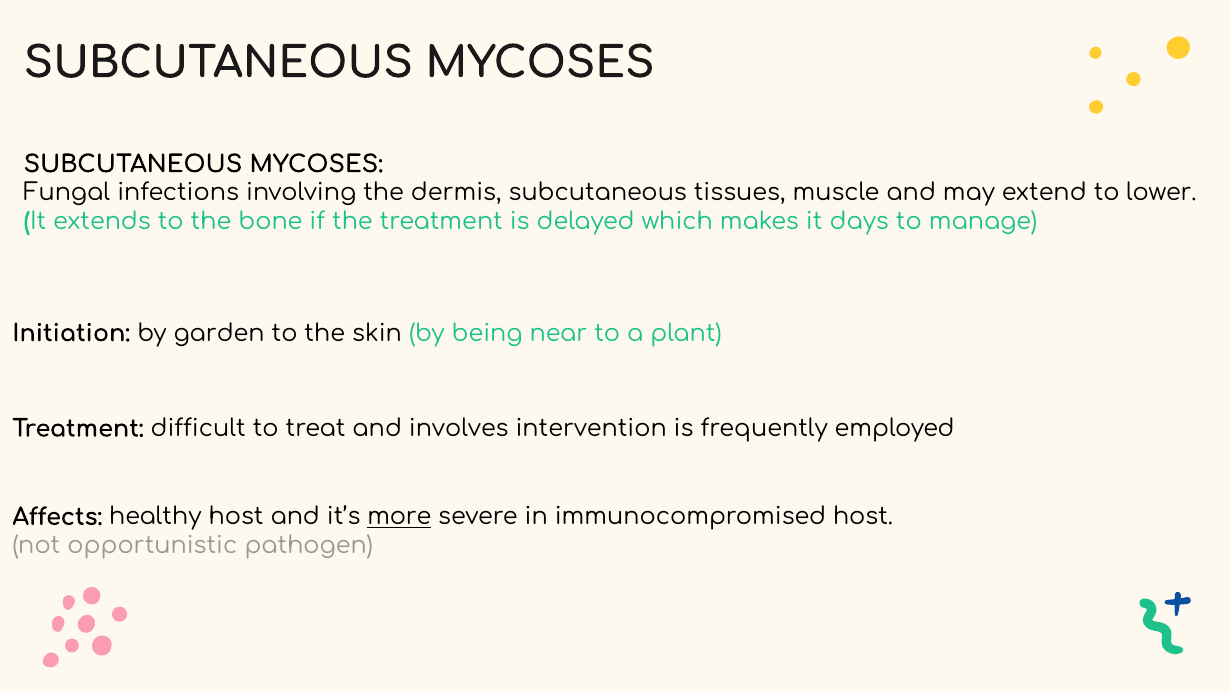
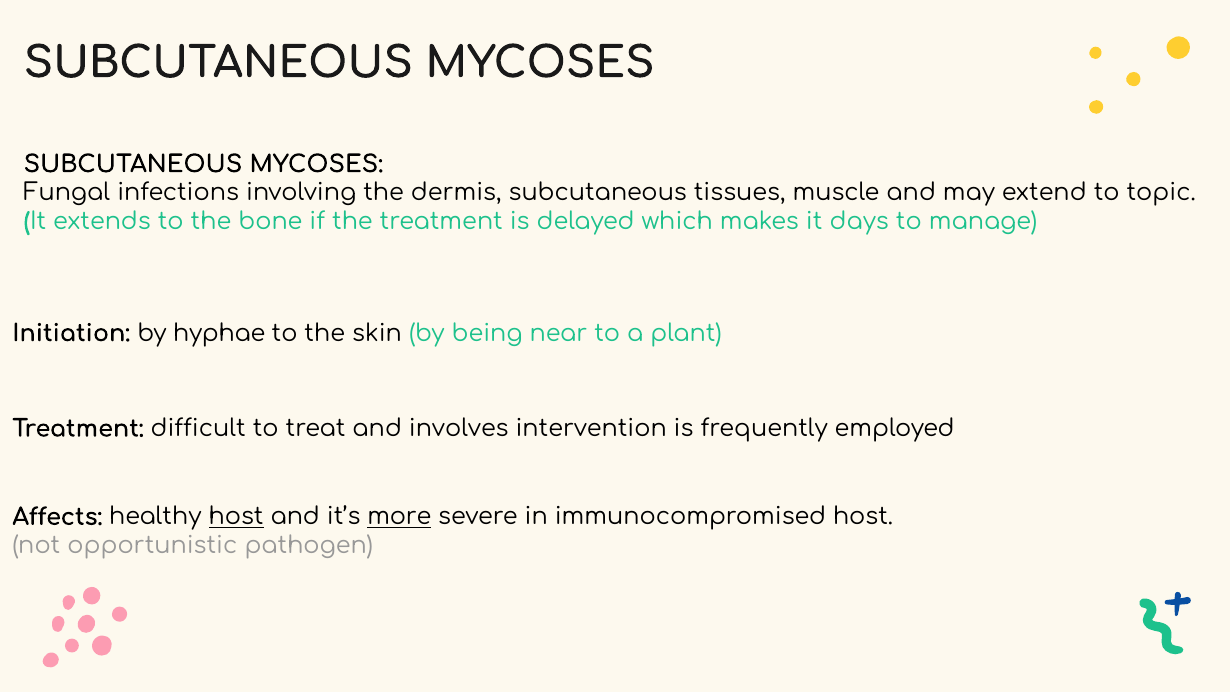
lower: lower -> topic (1161, 193)
garden: garden -> hyphae (219, 333)
host underline: none -> present (236, 517)
